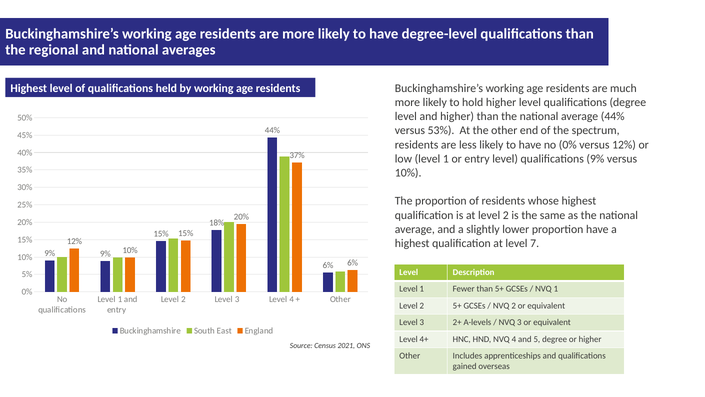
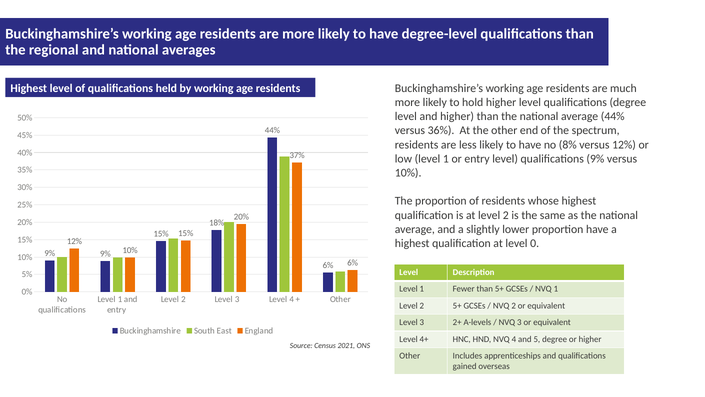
53%: 53% -> 36% (441, 130)
no 0%: 0% -> 8% (568, 145)
7: 7 -> 0 (535, 243)
